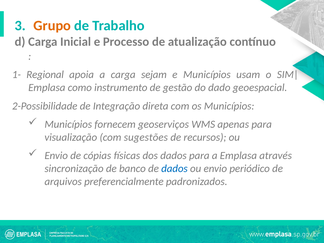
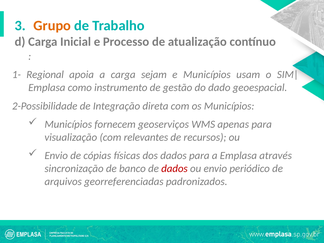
sugestões: sugestões -> relevantes (146, 137)
dados colour: blue -> red (174, 169)
preferencialmente: preferencialmente -> georreferenciadas (124, 182)
